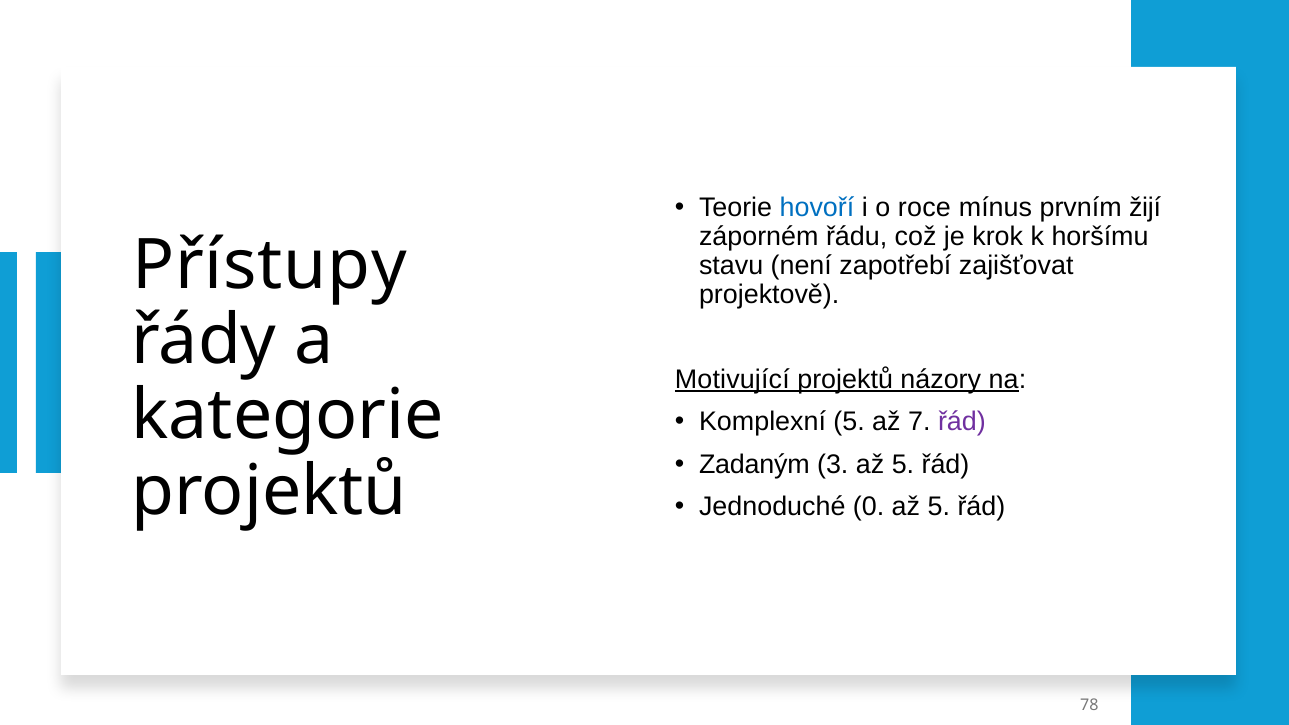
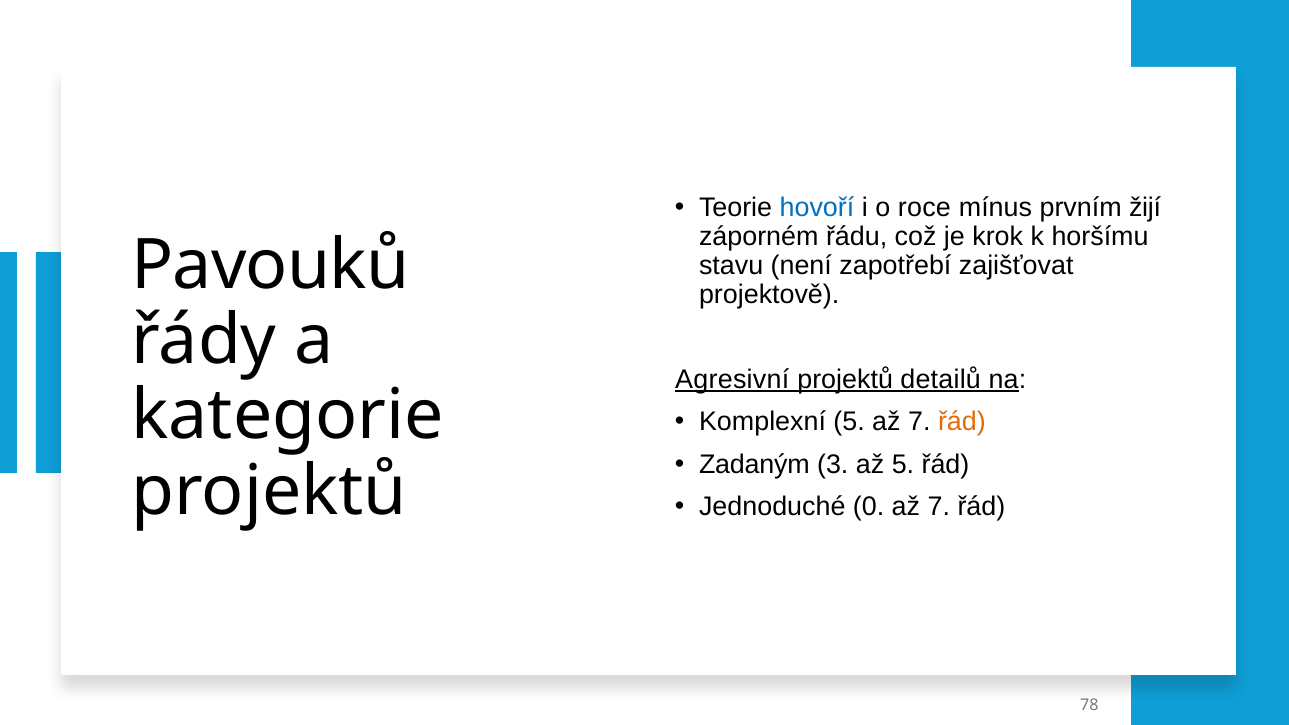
Přístupy: Přístupy -> Pavouků (270, 265)
Motivující: Motivující -> Agresivní (732, 379)
názory: názory -> detailů (941, 379)
řád colour: purple -> orange (962, 422)
0 až 5: 5 -> 7 (939, 507)
